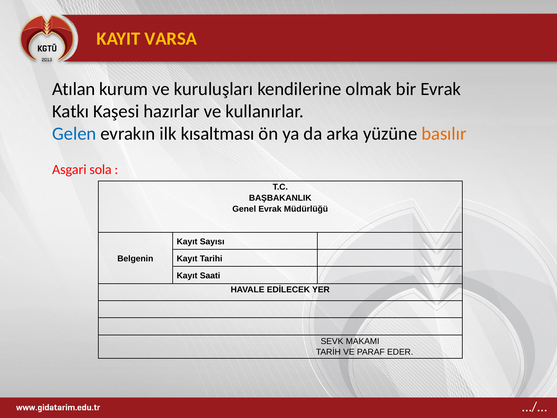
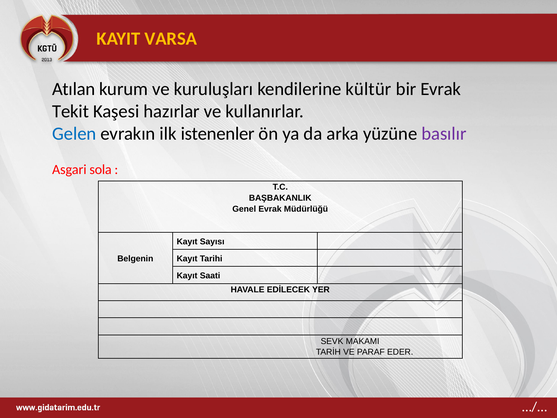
olmak: olmak -> kültür (369, 89)
Katkı: Katkı -> Tekit (71, 111)
kısaltması: kısaltması -> istenenler (218, 134)
basılır colour: orange -> purple (444, 134)
